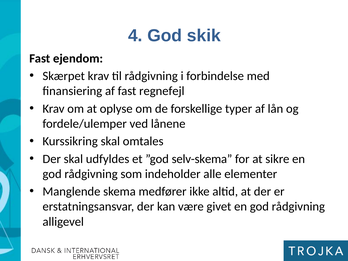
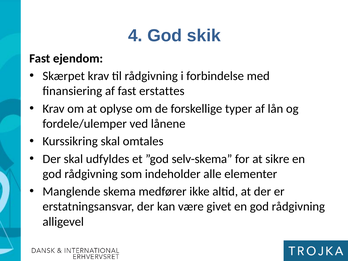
regnefejl: regnefejl -> erstattes (162, 91)
